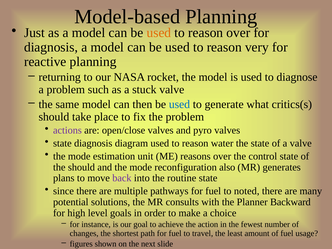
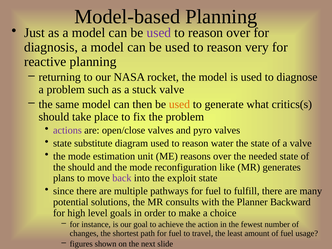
used colour: orange -> purple (159, 33)
used colour: blue -> orange (179, 104)
state diagnosis: diagnosis -> substitute (93, 143)
control: control -> needed (263, 156)
also: also -> like (227, 167)
routine: routine -> exploit (182, 178)
noted: noted -> fulfill (247, 191)
